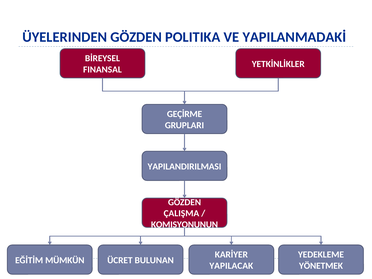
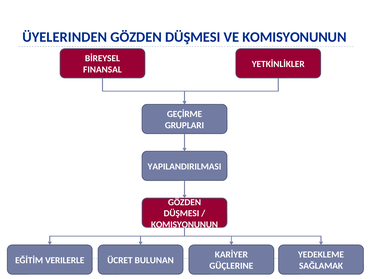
POLITIKA: POLITIKA -> DÜŞMESI (193, 37)
VE YAPILANMADAKİ: YAPILANMADAKİ -> KOMISYONUNUN (294, 37)
ÇALIŞMA: ÇALIŞMA -> DÜŞMESI (181, 213)
MÜMKÜN: MÜMKÜN -> VERILERLE (65, 260)
YAPILACAK: YAPILACAK -> GÜÇLERINE (231, 266)
YÖNETMEK: YÖNETMEK -> SAĞLAMAK (321, 266)
